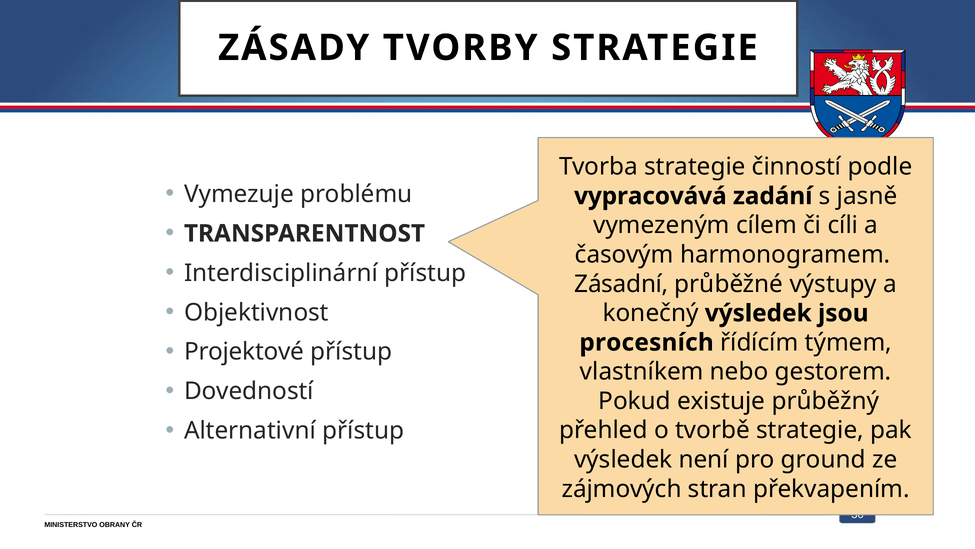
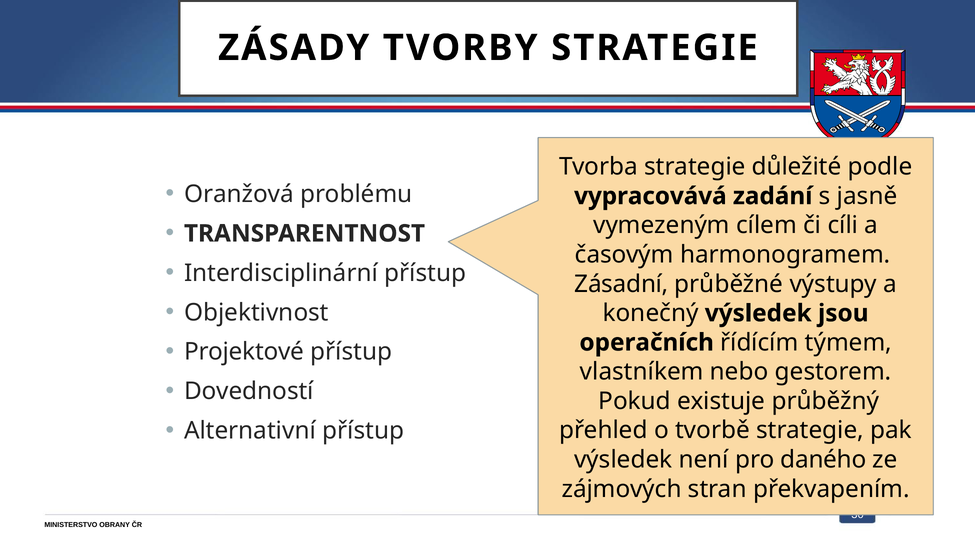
činností: činností -> důležité (797, 167)
Vymezuje: Vymezuje -> Oranžová (239, 194)
procesních: procesních -> operačních (647, 342)
ground: ground -> daného (823, 459)
